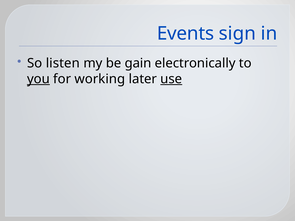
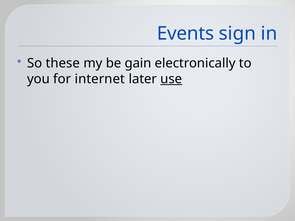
listen: listen -> these (63, 63)
you underline: present -> none (38, 79)
working: working -> internet (100, 79)
